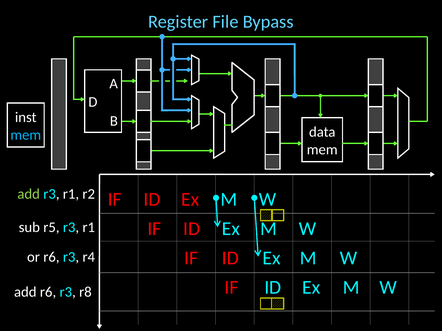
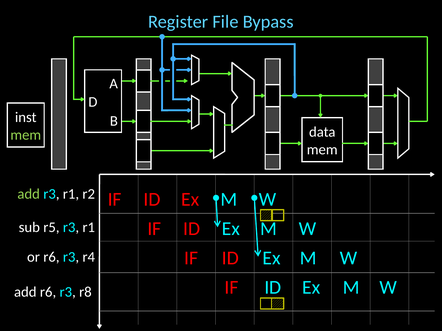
mem colour: light blue -> light green (26, 135)
